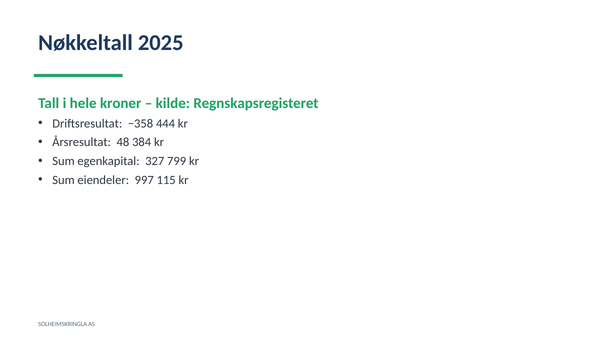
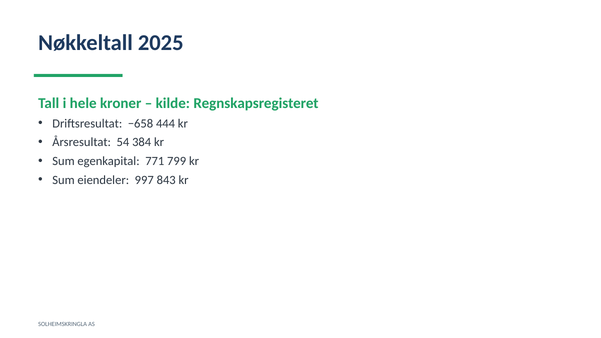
−358: −358 -> −658 (141, 124)
48: 48 -> 54 (123, 142)
327: 327 -> 771 (155, 161)
115: 115 -> 843 (166, 180)
